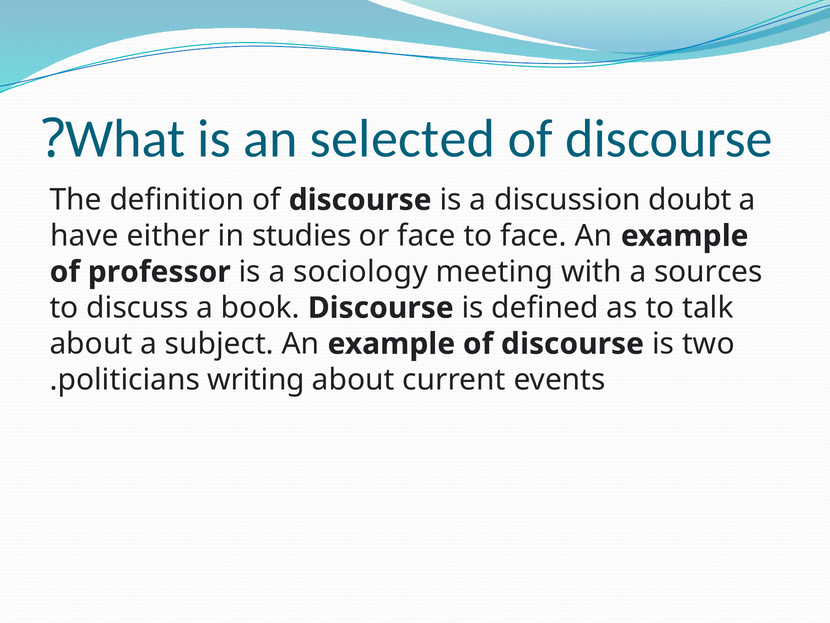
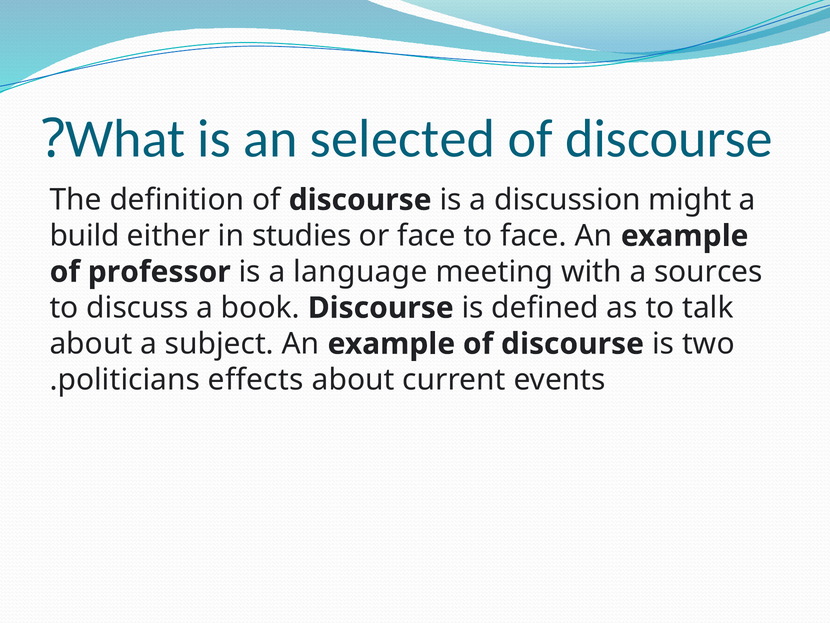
doubt: doubt -> might (690, 200)
have: have -> build (85, 236)
sociology: sociology -> language (360, 272)
writing: writing -> effects (256, 380)
